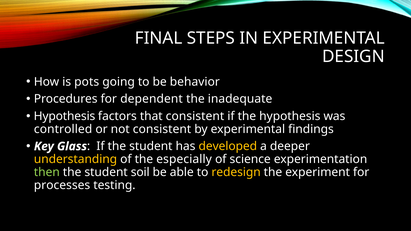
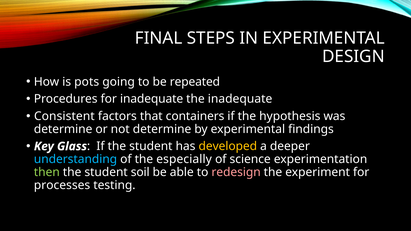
behavior: behavior -> repeated (195, 82)
for dependent: dependent -> inadequate (152, 99)
Hypothesis: Hypothesis -> Consistent (64, 116)
that consistent: consistent -> containers (195, 116)
controlled: controlled -> determine (63, 129)
not consistent: consistent -> determine (162, 129)
understanding colour: yellow -> light blue (76, 159)
redesign colour: yellow -> pink (236, 172)
